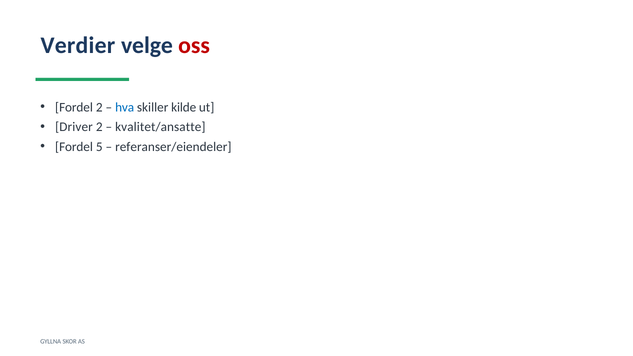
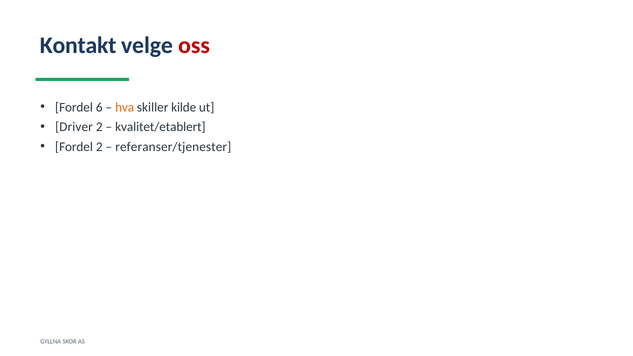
Verdier: Verdier -> Kontakt (78, 45)
Fordel 2: 2 -> 6 (99, 107)
hva colour: blue -> orange (125, 107)
kvalitet/ansatte: kvalitet/ansatte -> kvalitet/etablert (160, 127)
Fordel 5: 5 -> 2 (99, 147)
referanser/eiendeler: referanser/eiendeler -> referanser/tjenester (173, 147)
